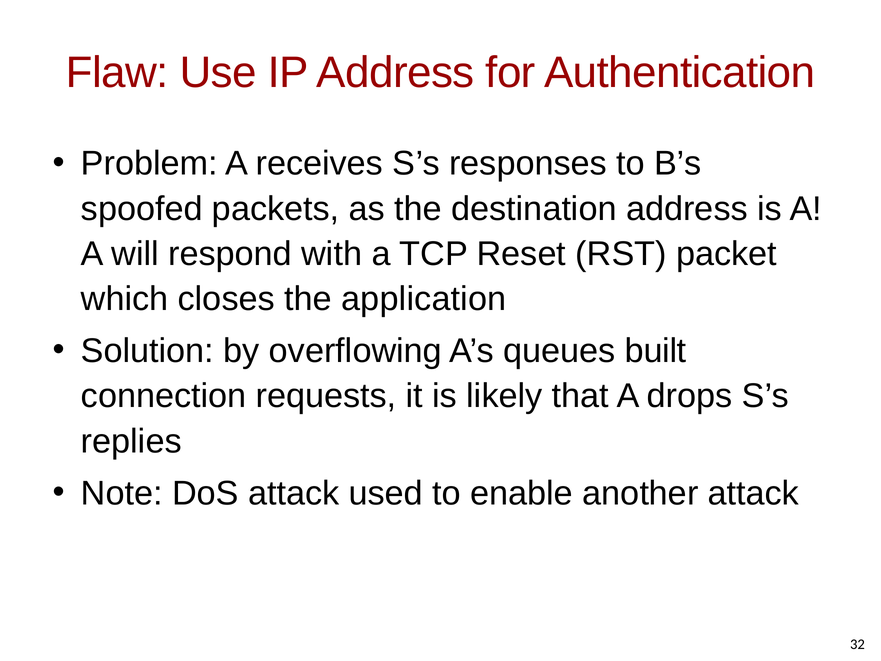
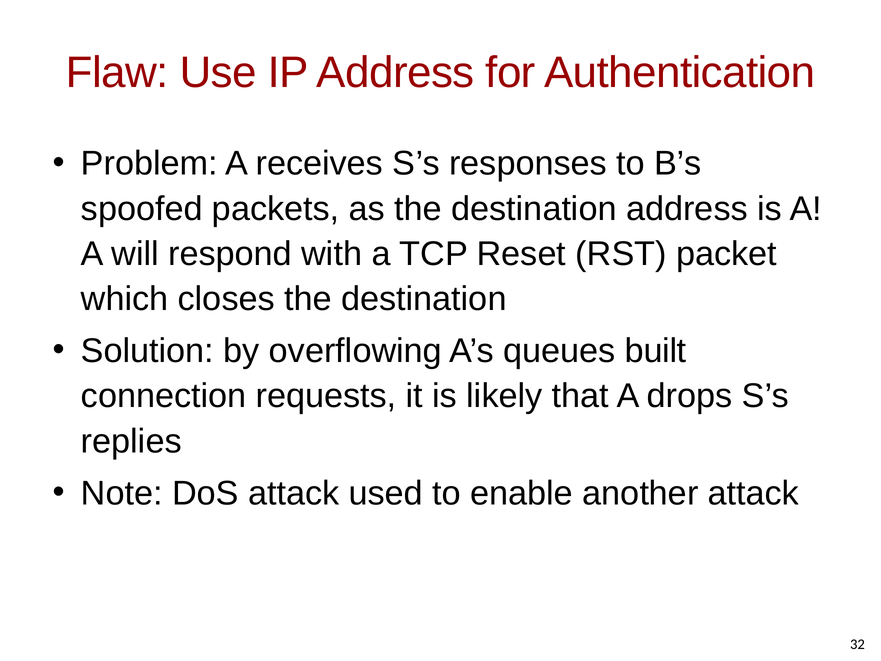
closes the application: application -> destination (424, 299)
